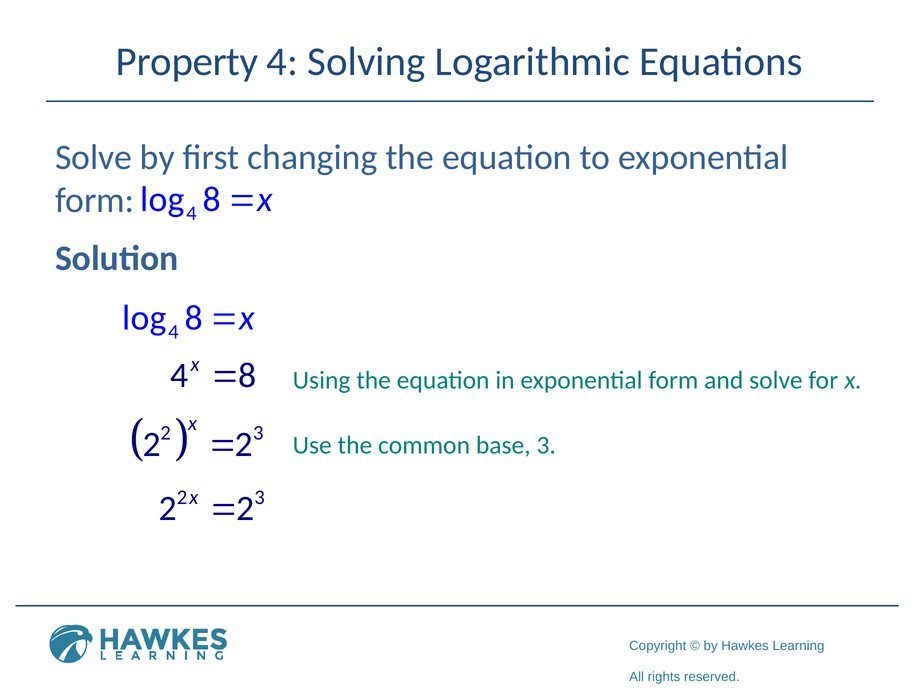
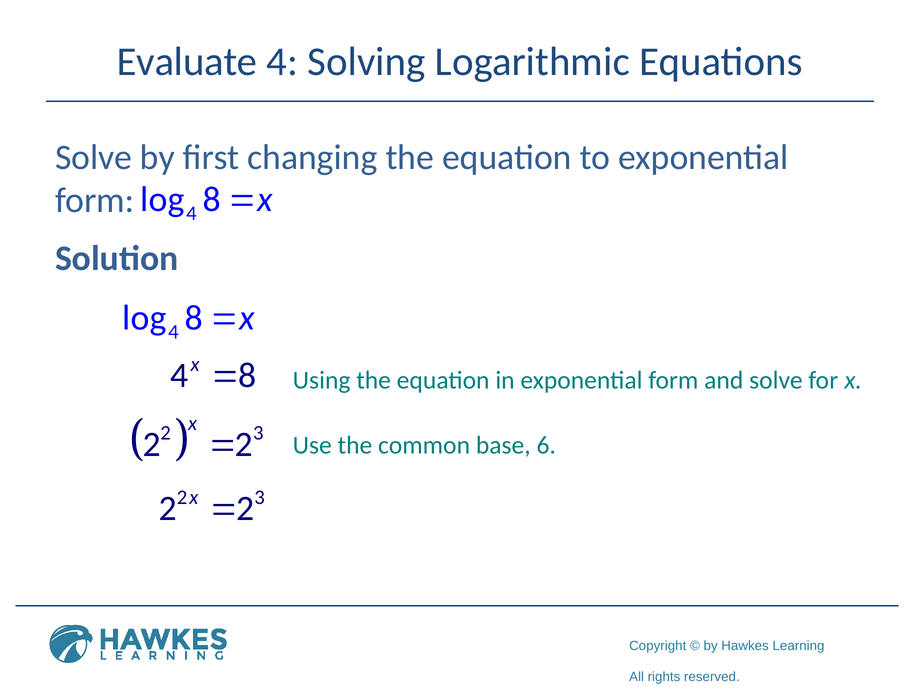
Property: Property -> Evaluate (187, 62)
base 3: 3 -> 6 (546, 445)
